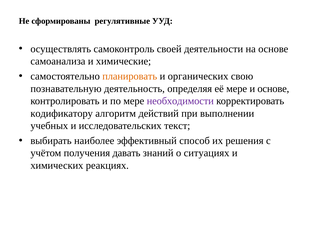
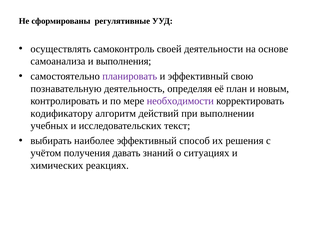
химические: химические -> выполнения (124, 61)
планировать colour: orange -> purple (130, 76)
и органических: органических -> эффективный (198, 76)
её мере: мере -> план (237, 89)
и основе: основе -> новым (273, 89)
